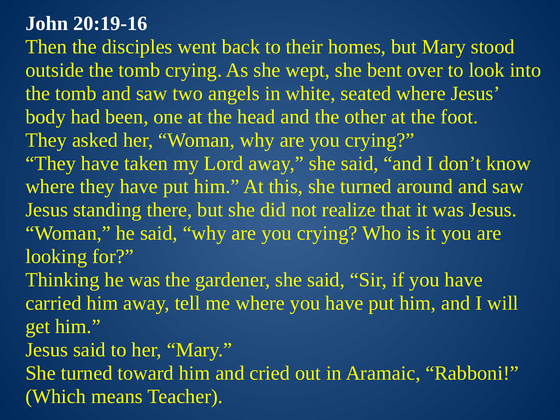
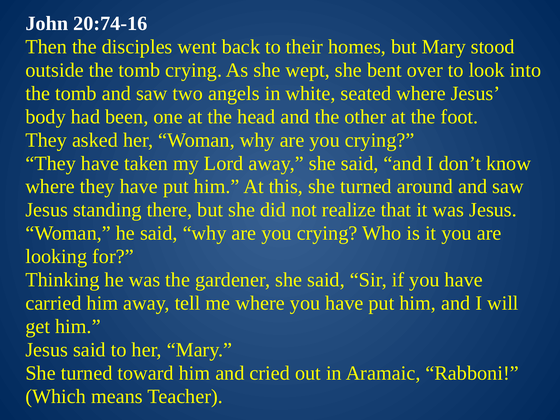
20:19-16: 20:19-16 -> 20:74-16 (110, 23)
